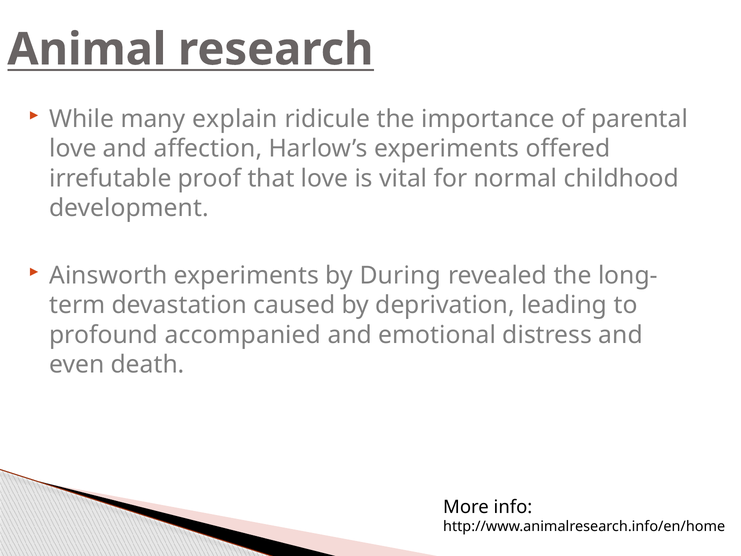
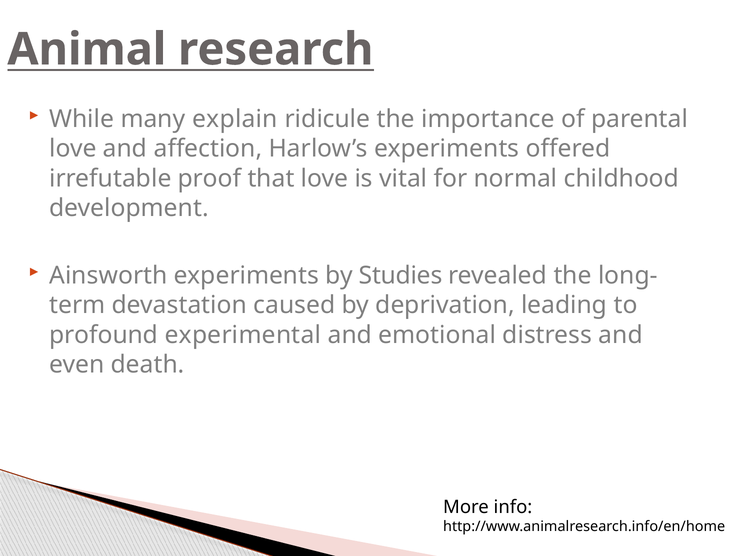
During: During -> Studies (401, 275)
accompanied: accompanied -> experimental (243, 335)
